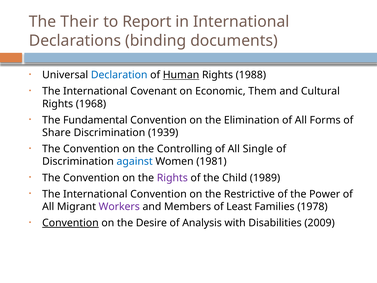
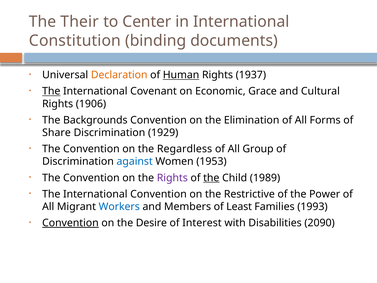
Report: Report -> Center (147, 22)
Declarations: Declarations -> Constitution (75, 41)
Declaration colour: blue -> orange (119, 75)
1988: 1988 -> 1937 (251, 75)
The underline: none -> present (51, 91)
Them: Them -> Grace (263, 91)
1968: 1968 -> 1906 (91, 104)
Fundamental: Fundamental -> Backgrounds (95, 120)
1939: 1939 -> 1929 (163, 133)
Controlling: Controlling -> Regardless (185, 149)
Single: Single -> Group (258, 149)
1981: 1981 -> 1953 (211, 161)
the underline: none -> present (211, 178)
Workers colour: purple -> blue (119, 206)
1978: 1978 -> 1993 (312, 206)
Analysis: Analysis -> Interest (202, 223)
2009: 2009 -> 2090 (320, 223)
